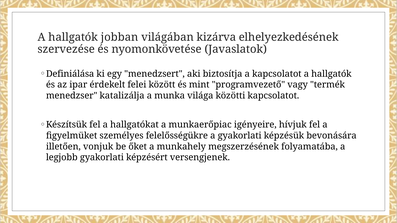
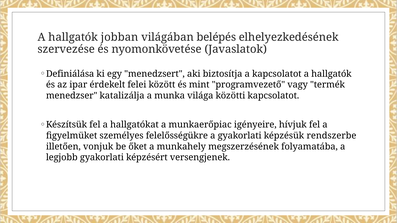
kizárva: kizárva -> belépés (216, 37)
bevonására: bevonására -> rendszerbe (331, 136)
